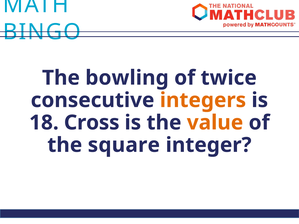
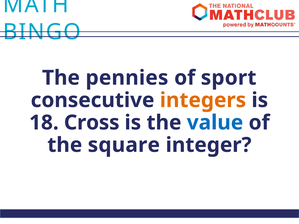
bowling: bowling -> pennies (127, 78)
twice: twice -> sport (229, 78)
value colour: orange -> blue (215, 123)
